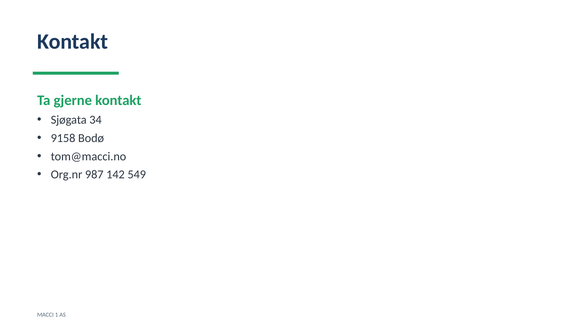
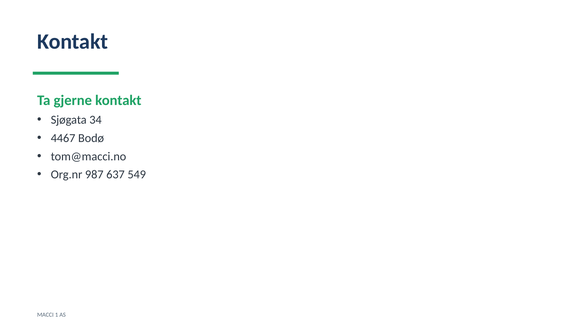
9158: 9158 -> 4467 (63, 138)
142: 142 -> 637 (115, 175)
